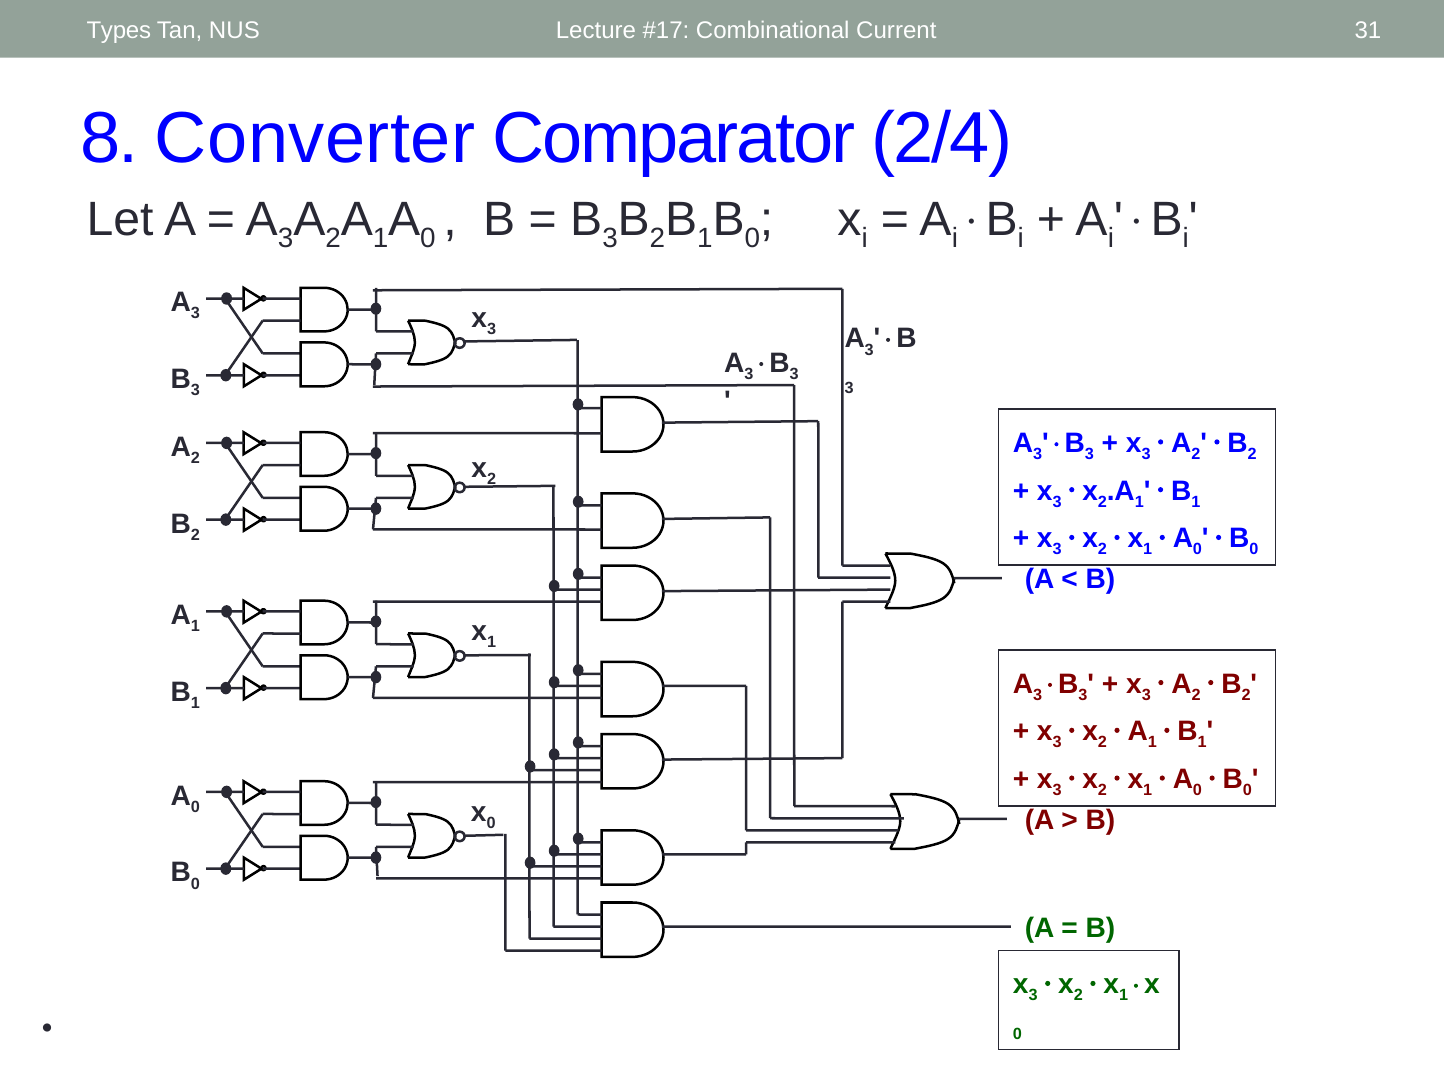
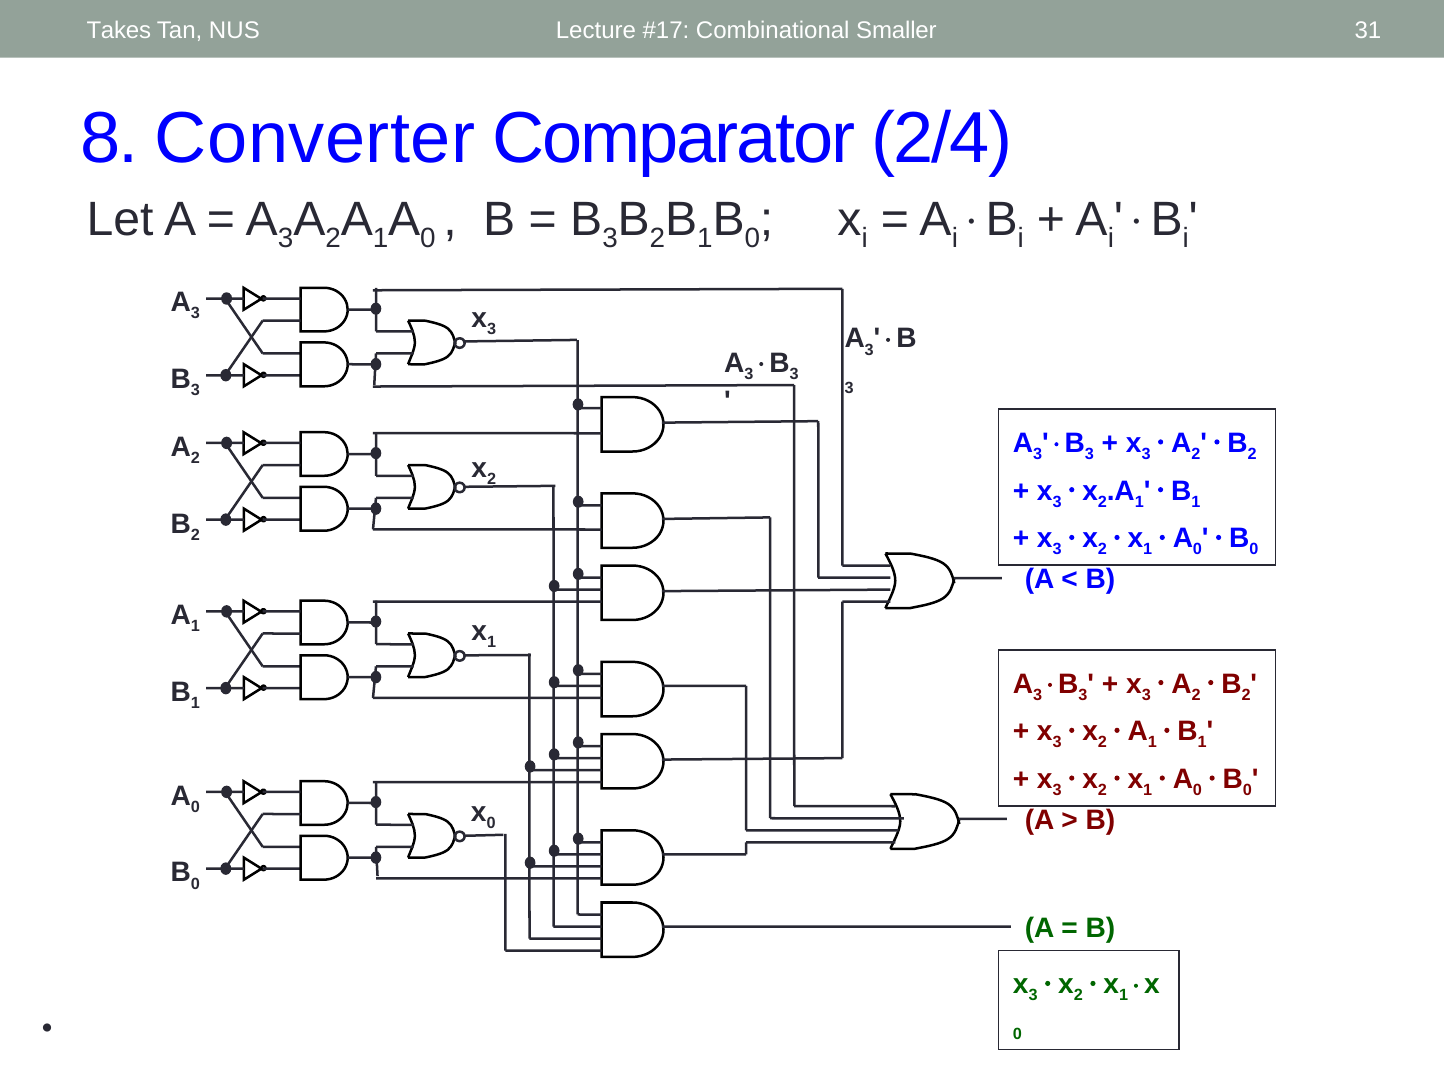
Types: Types -> Takes (119, 30)
Current: Current -> Smaller (896, 30)
